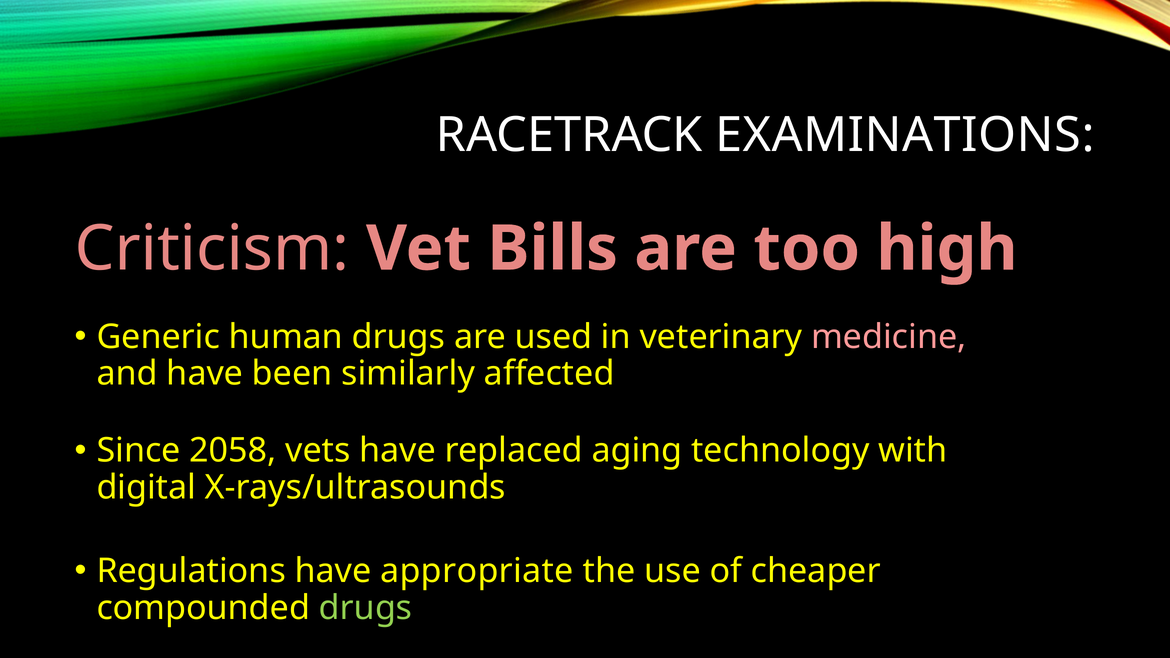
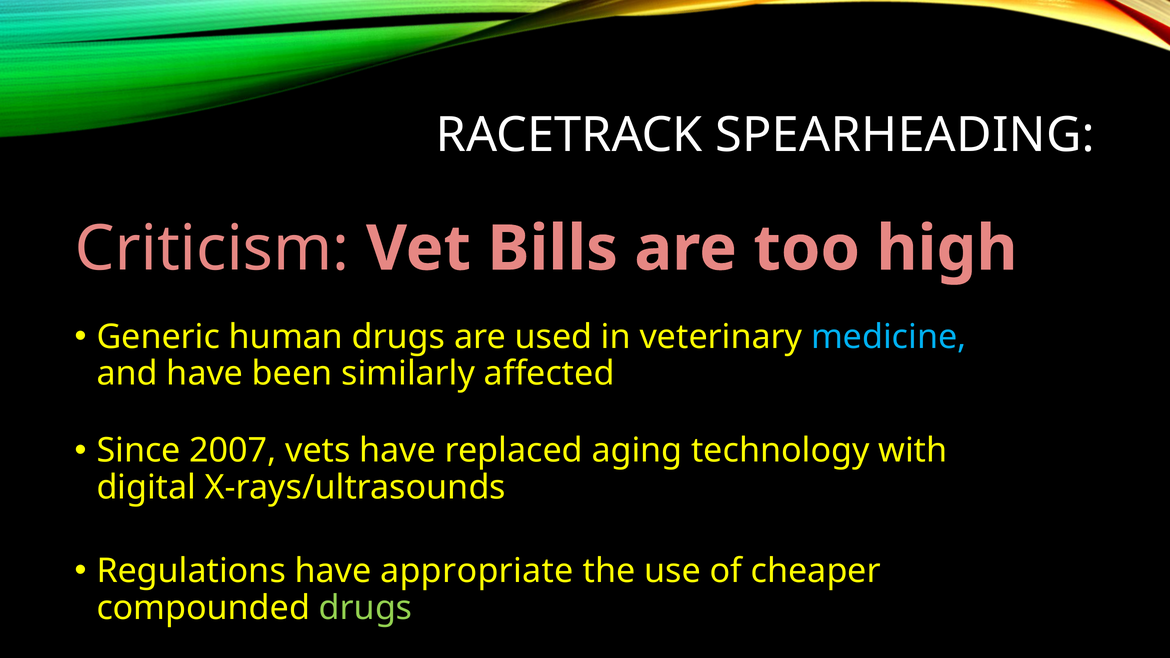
EXAMINATIONS: EXAMINATIONS -> SPEARHEADING (905, 135)
medicine colour: pink -> light blue (889, 337)
2058: 2058 -> 2007 (233, 451)
